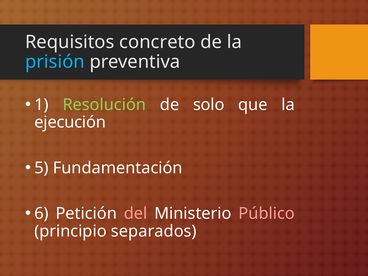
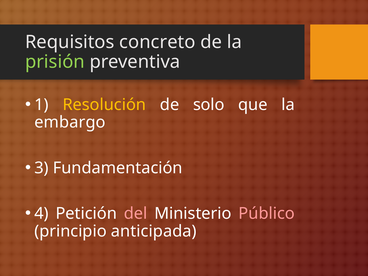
prisión colour: light blue -> light green (55, 62)
Resolución colour: light green -> yellow (104, 105)
ejecución: ejecución -> embargo (70, 122)
5: 5 -> 3 (41, 168)
6: 6 -> 4 (41, 213)
separados: separados -> anticipada (154, 231)
